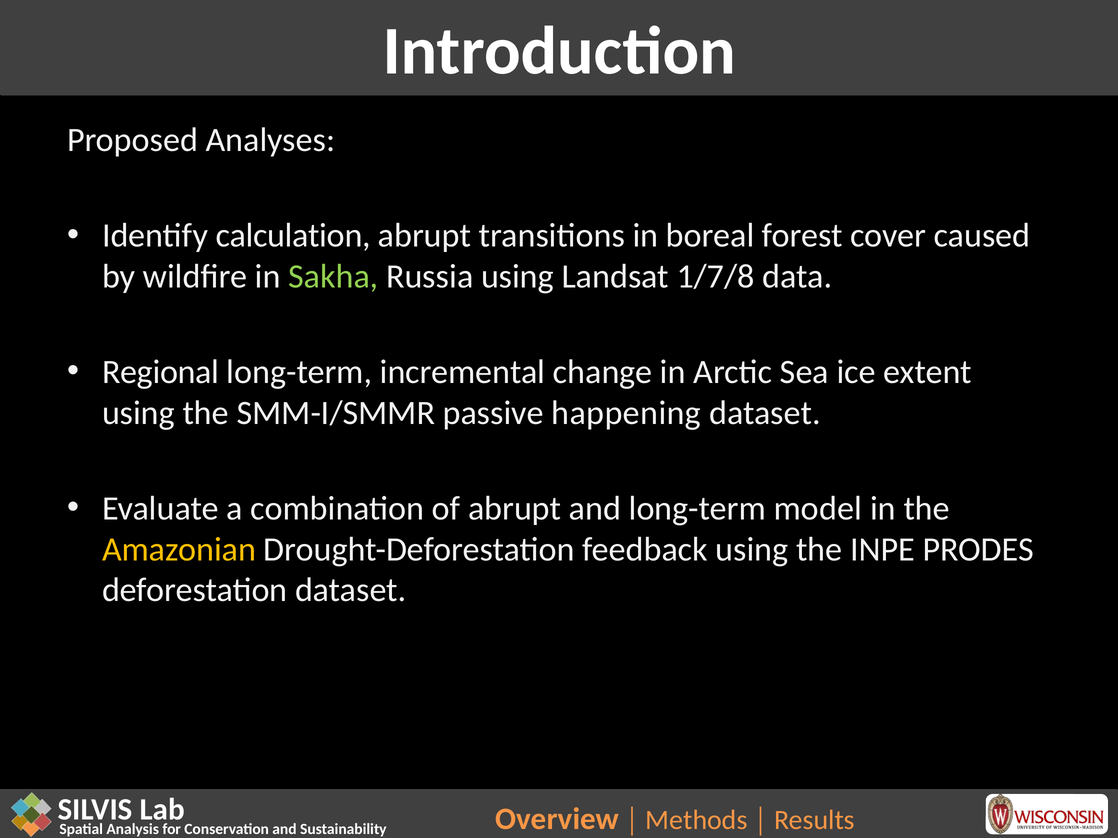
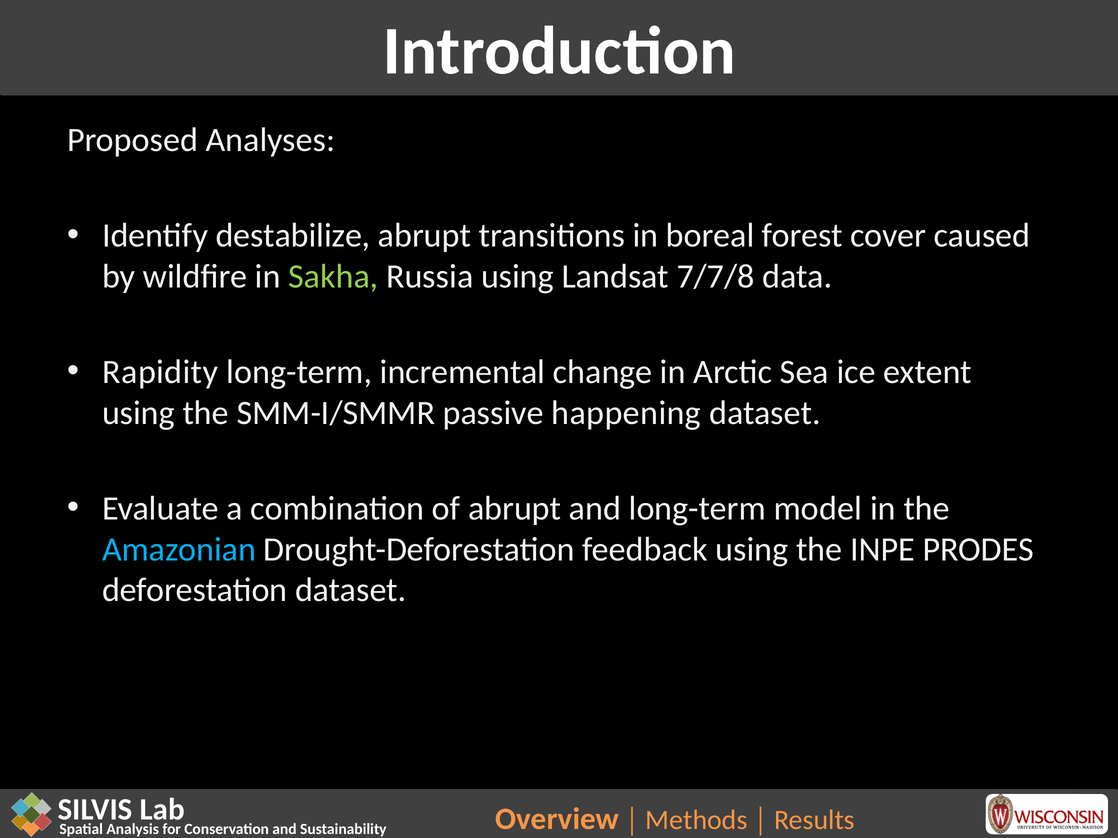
calculation: calculation -> destabilize (293, 236)
1/7/8: 1/7/8 -> 7/7/8 (716, 277)
Regional: Regional -> Rapidity (160, 372)
Amazonian colour: yellow -> light blue (179, 550)
